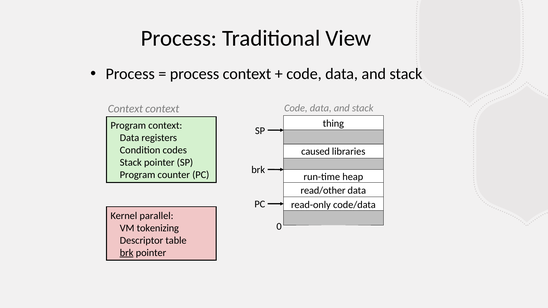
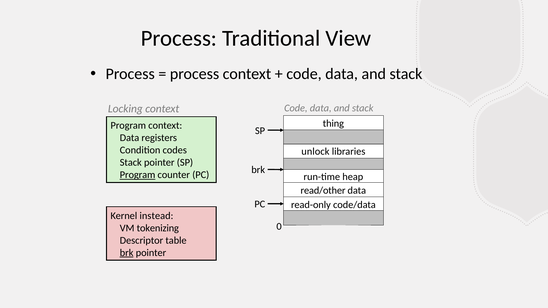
Context: Context -> Locking (125, 109)
caused: caused -> unlock (315, 152)
Program underline: none -> present (138, 175)
parallel: parallel -> instead (156, 216)
